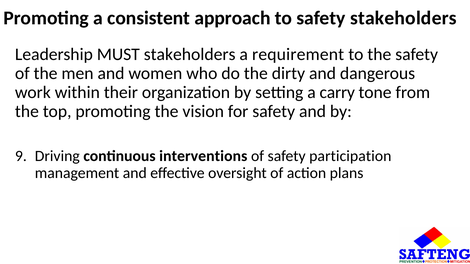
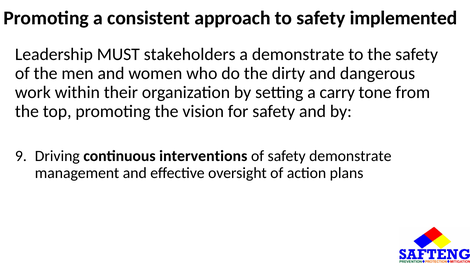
safety stakeholders: stakeholders -> implemented (404, 18)
a requirement: requirement -> demonstrate (298, 54)
safety participation: participation -> demonstrate (350, 156)
